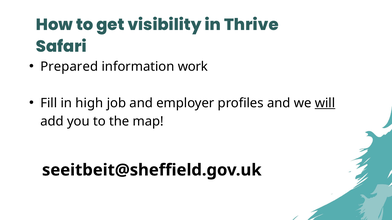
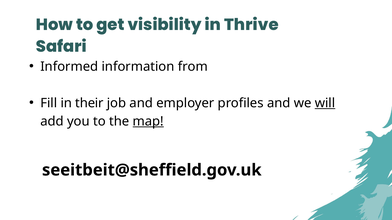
Prepared: Prepared -> Informed (69, 67)
work: work -> from (193, 67)
high: high -> their (89, 103)
map underline: none -> present (148, 122)
